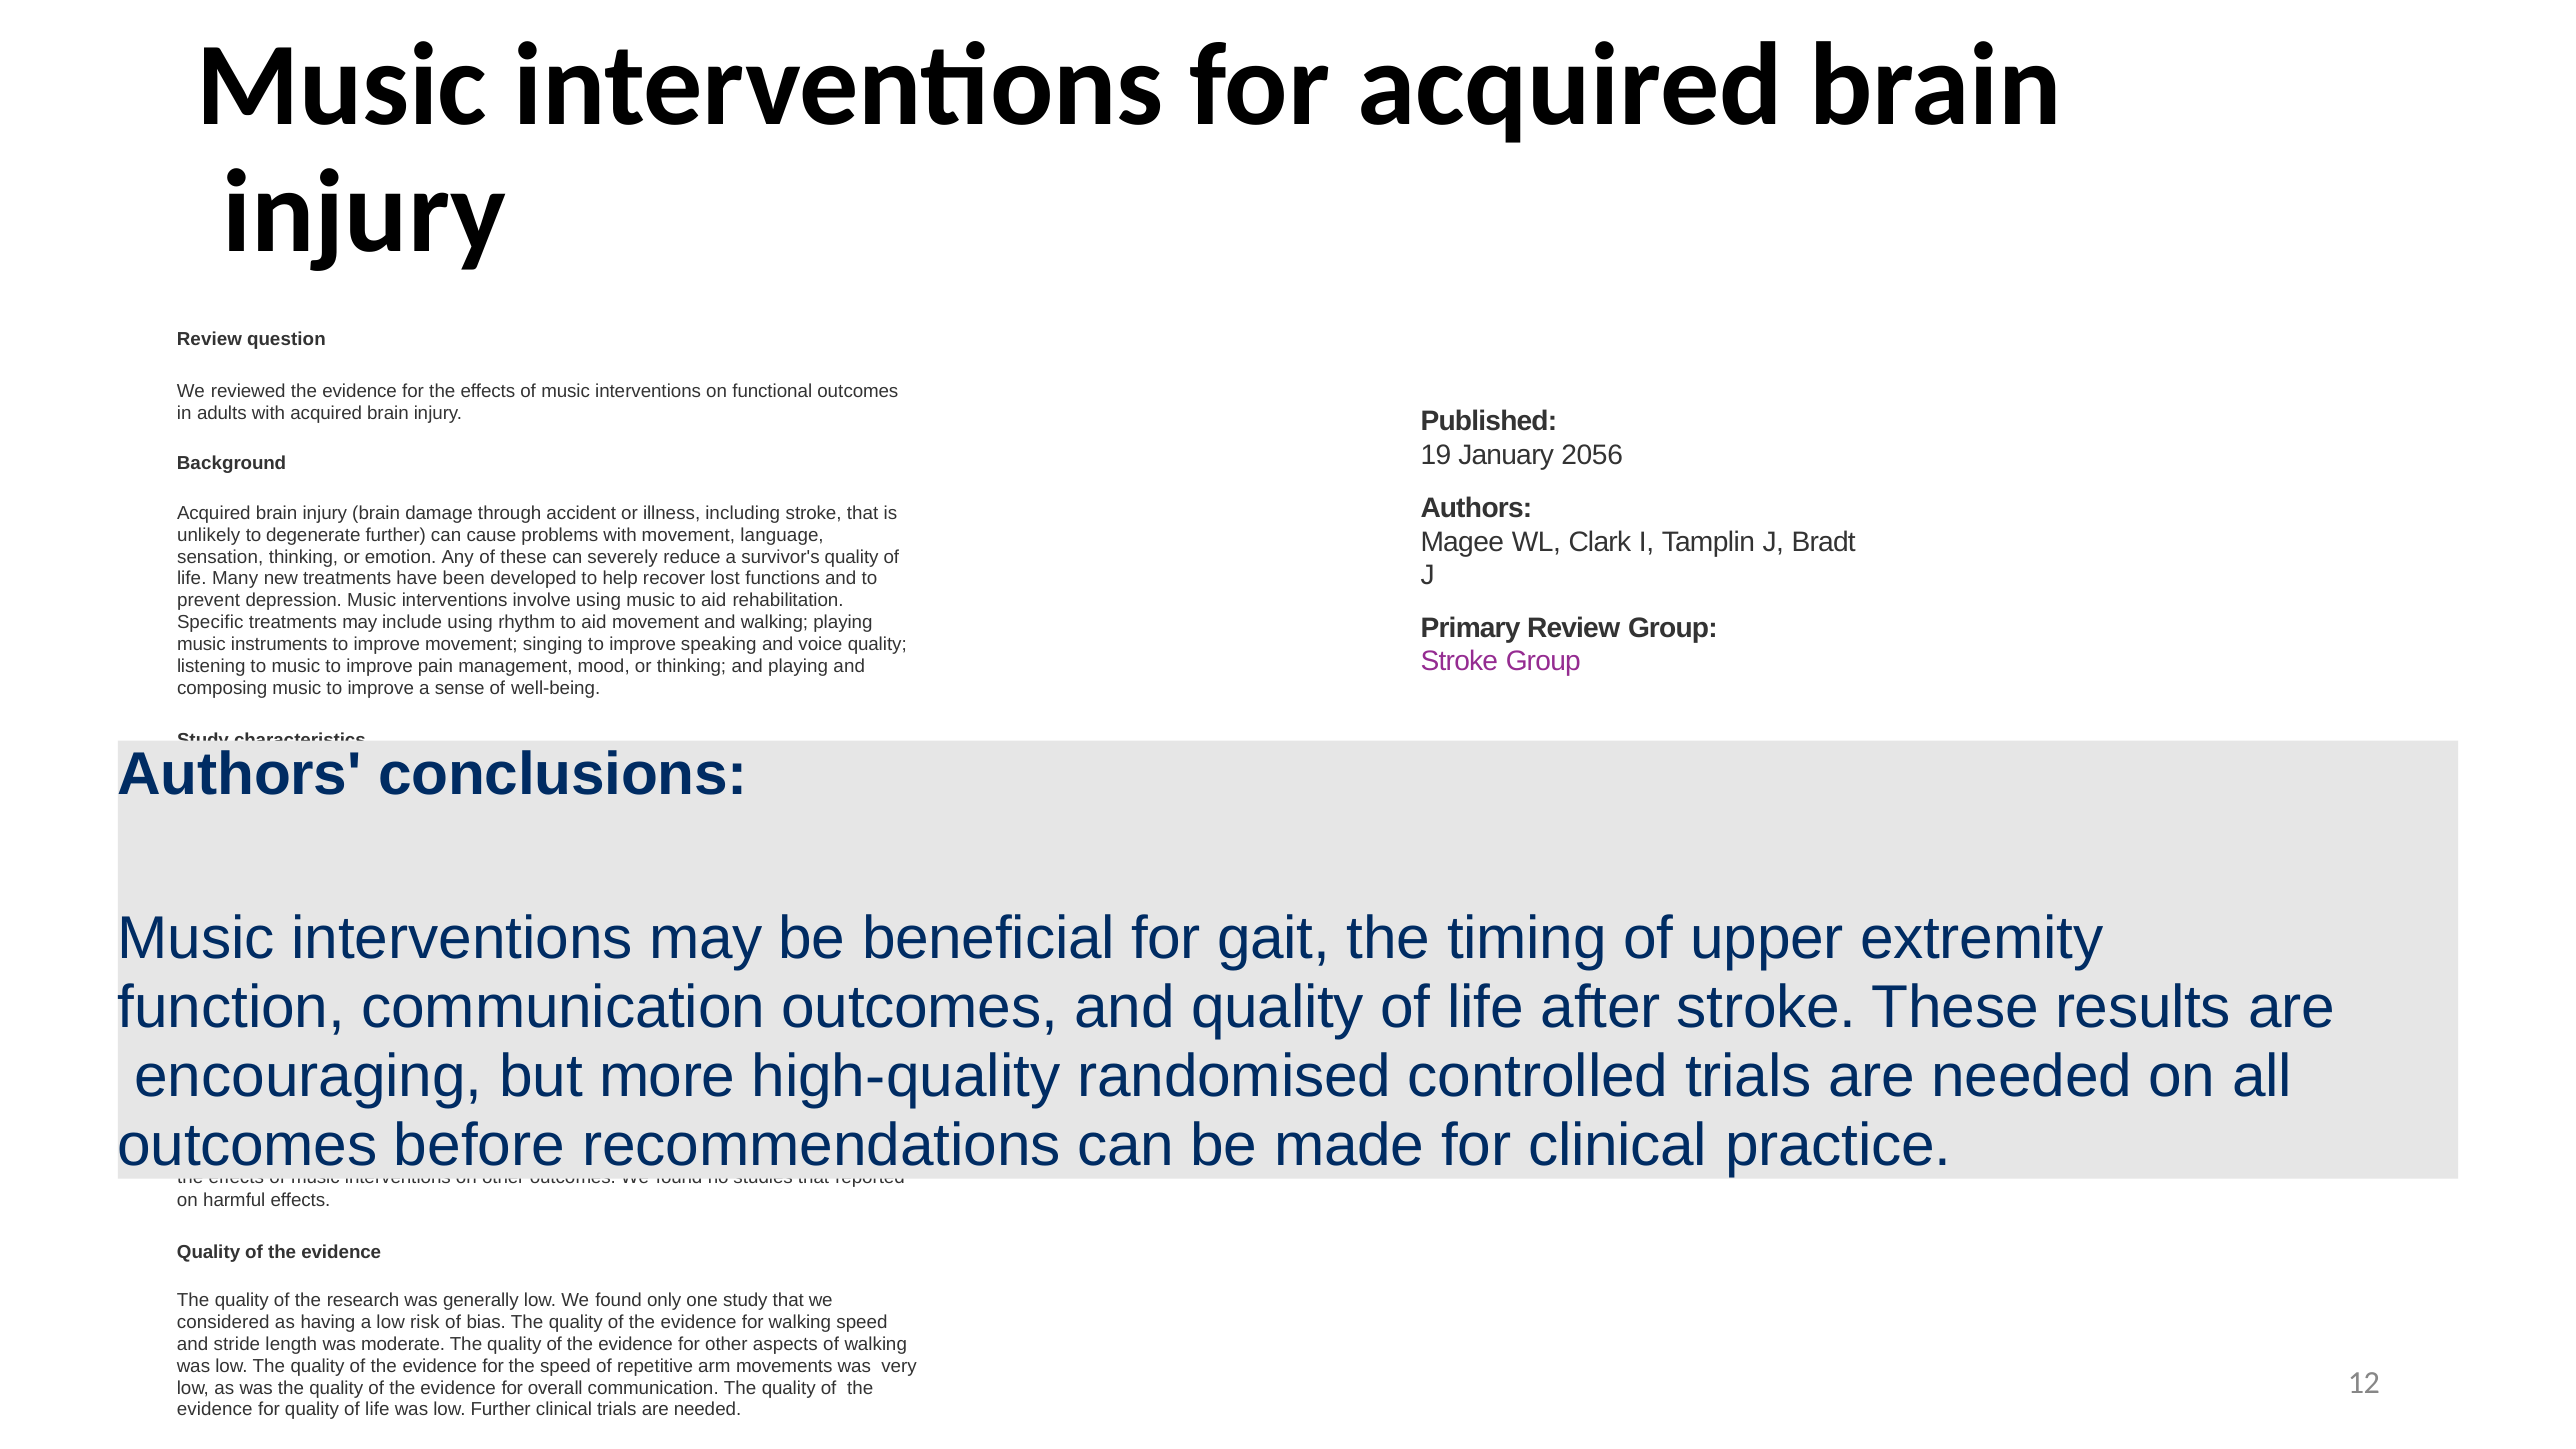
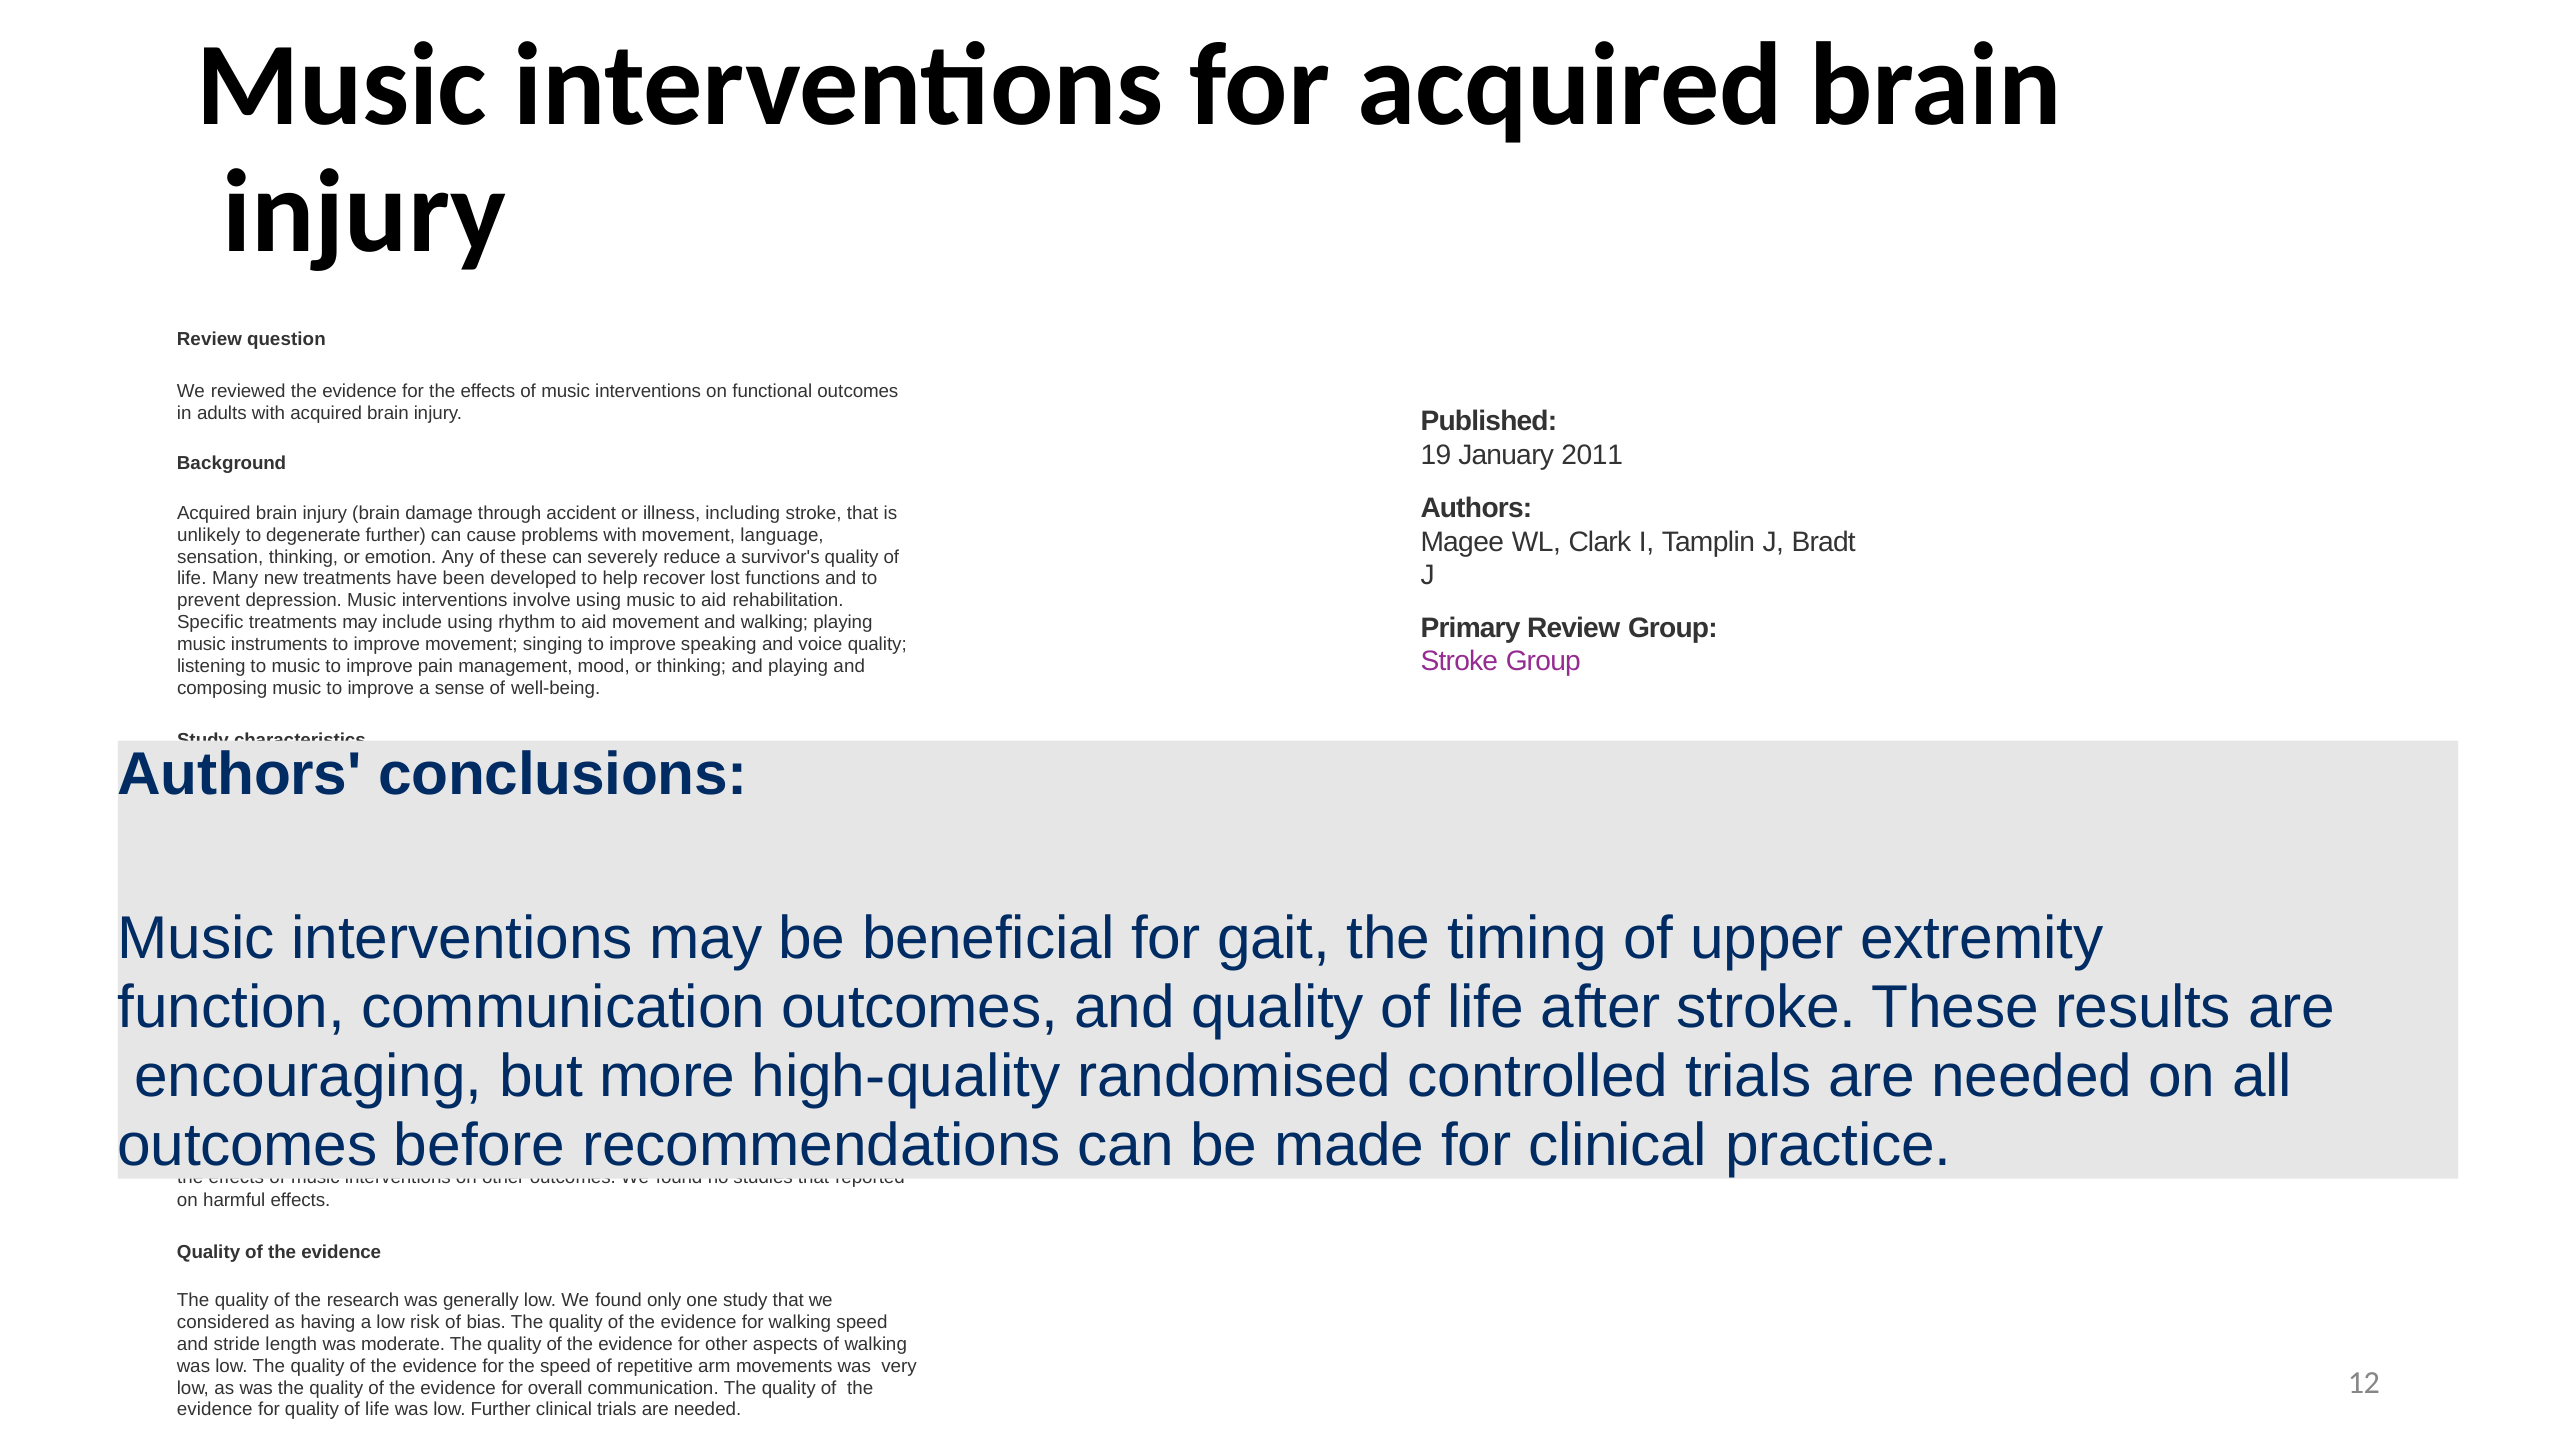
2056: 2056 -> 2011 (1592, 455)
